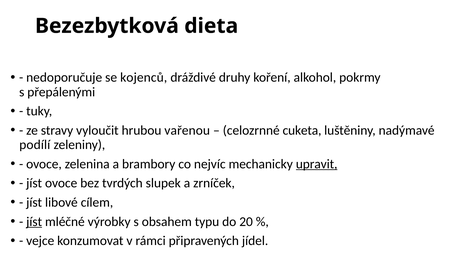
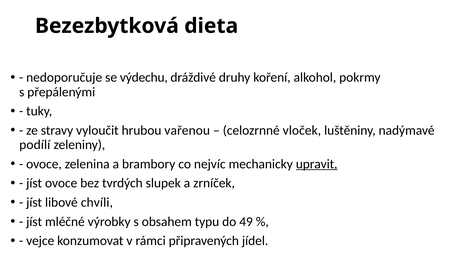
kojenců: kojenců -> výdechu (144, 78)
cuketa: cuketa -> vloček (302, 130)
cílem: cílem -> chvíli (97, 203)
jíst underline: present -> none (34, 222)
20: 20 -> 49 (246, 222)
